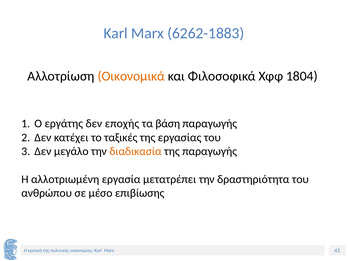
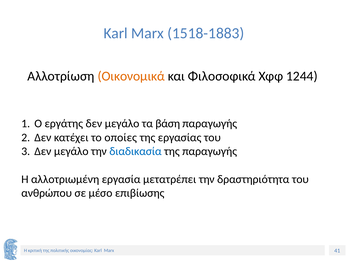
6262-1883: 6262-1883 -> 1518-1883 (206, 33)
1804: 1804 -> 1244 (302, 76)
εργάτης δεν εποχής: εποχής -> μεγάλο (122, 124)
ταξικές: ταξικές -> οποίες (121, 137)
διαδικασία colour: orange -> blue (135, 151)
